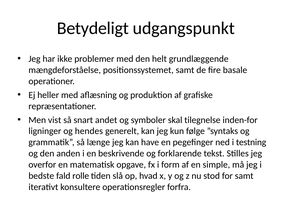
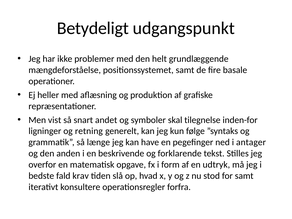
hendes: hendes -> retning (89, 131)
testning: testning -> antager (251, 142)
simple: simple -> udtryk (216, 165)
rolle: rolle -> krav (81, 176)
